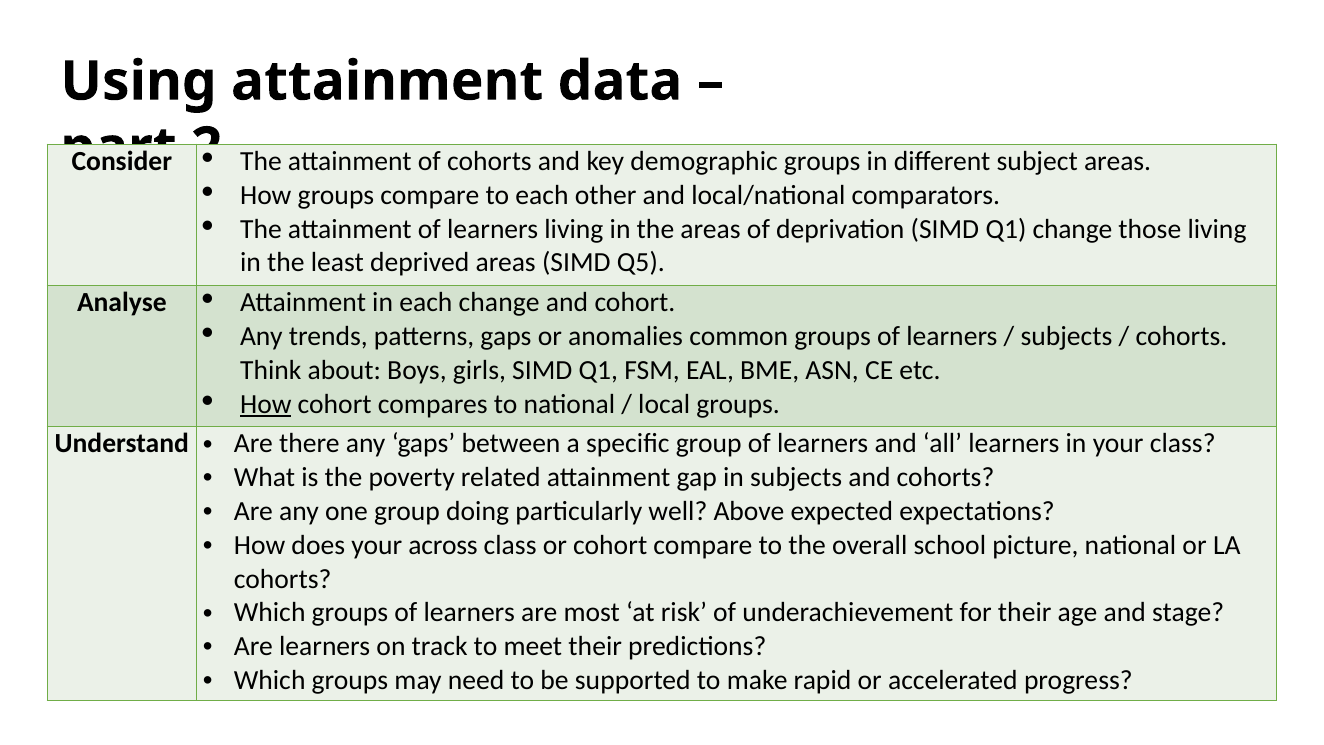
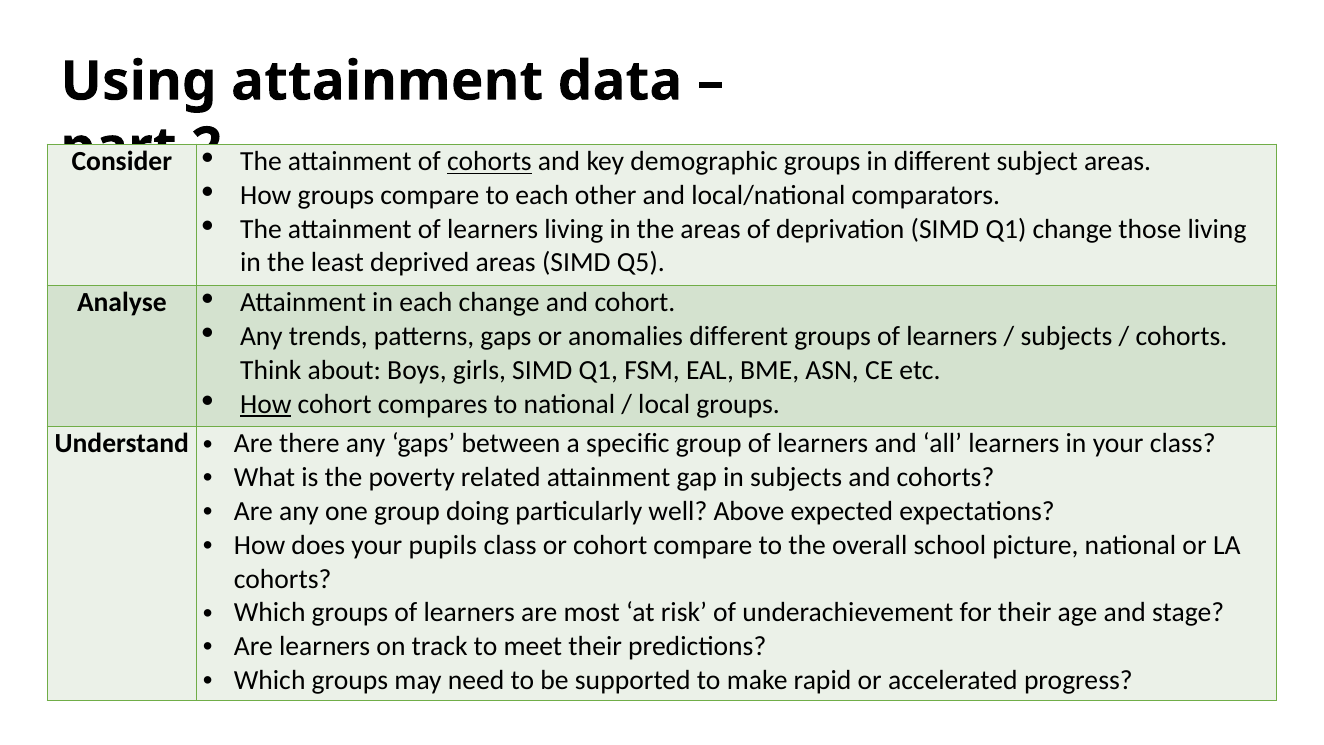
cohorts underline: none -> present (489, 161)
anomalies common: common -> different (739, 336)
across: across -> pupils (443, 545)
